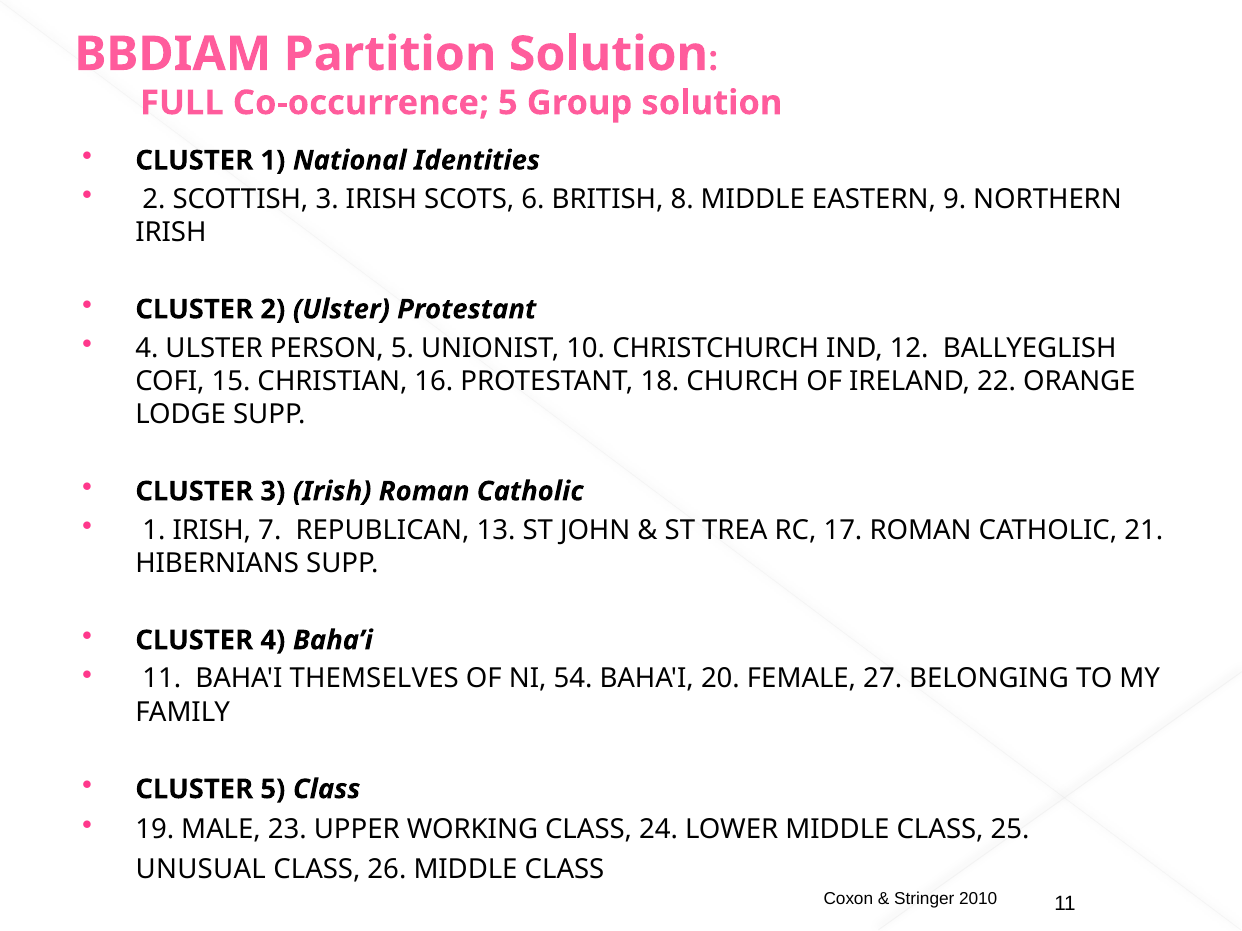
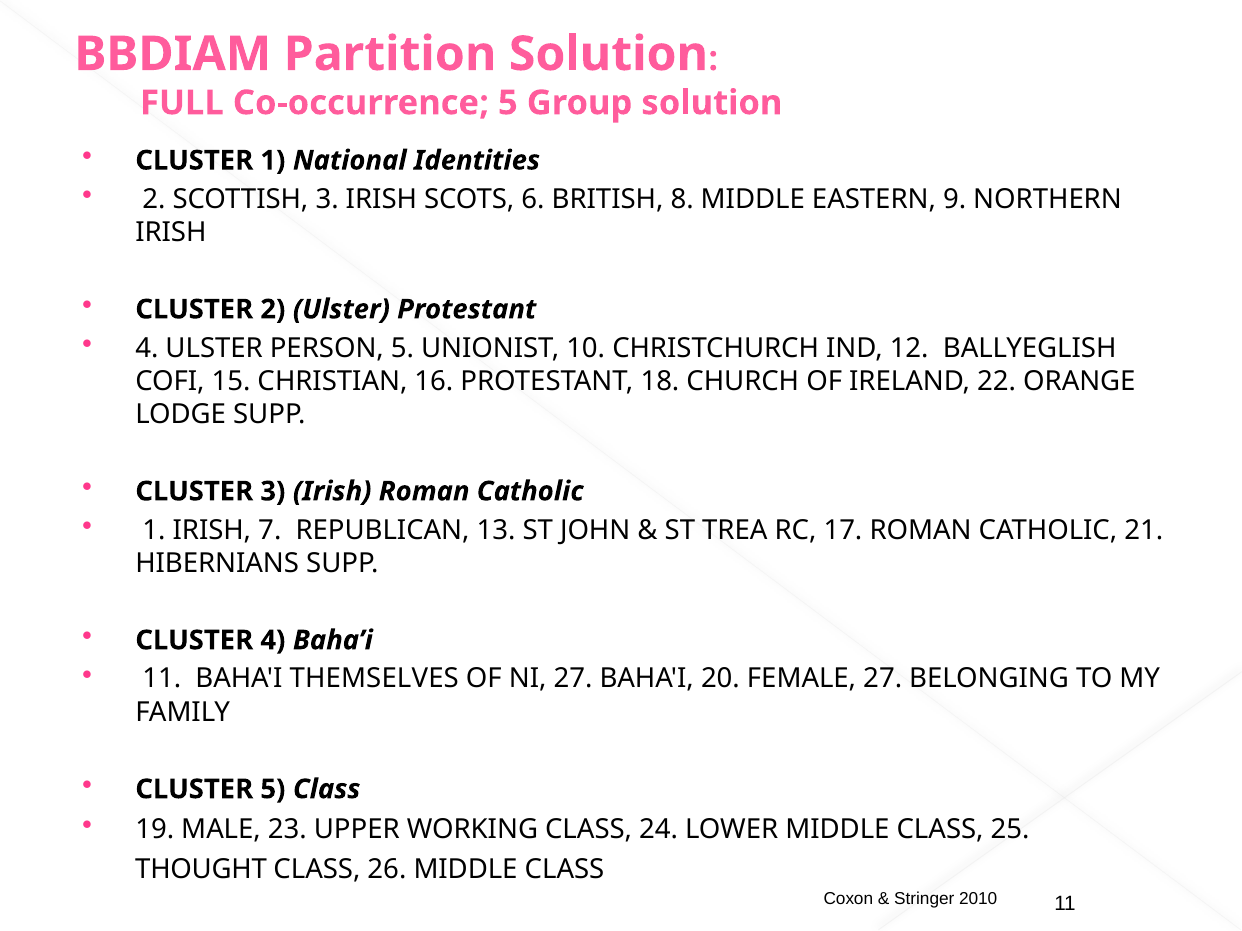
NI 54: 54 -> 27 (573, 679)
UNUSUAL: UNUSUAL -> THOUGHT (201, 870)
